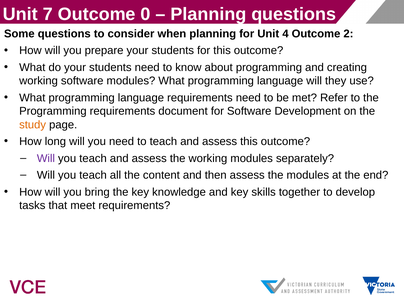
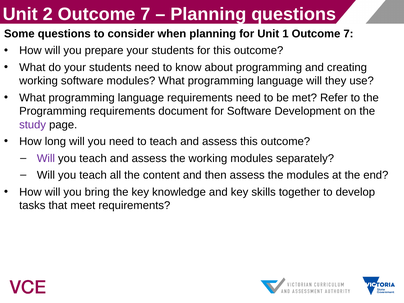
7: 7 -> 2 (48, 14)
0: 0 -> 7 (146, 14)
4: 4 -> 1 (285, 34)
2: 2 -> 7 (348, 34)
study colour: orange -> purple (33, 125)
